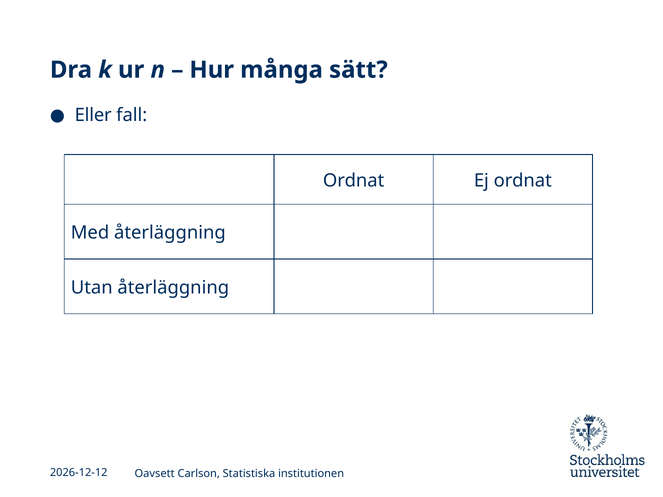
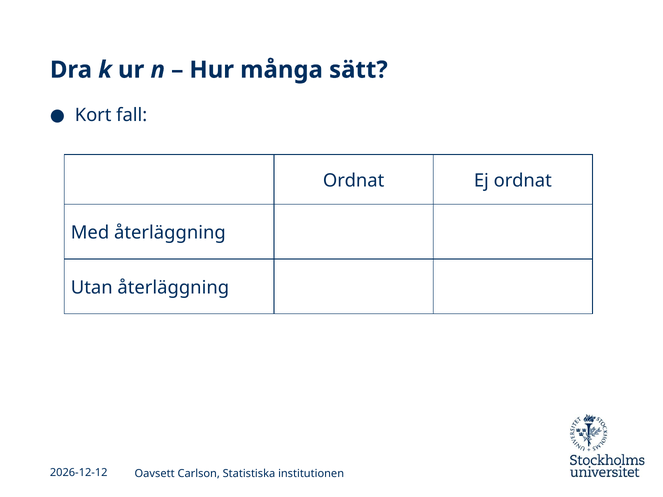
Eller: Eller -> Kort (93, 115)
